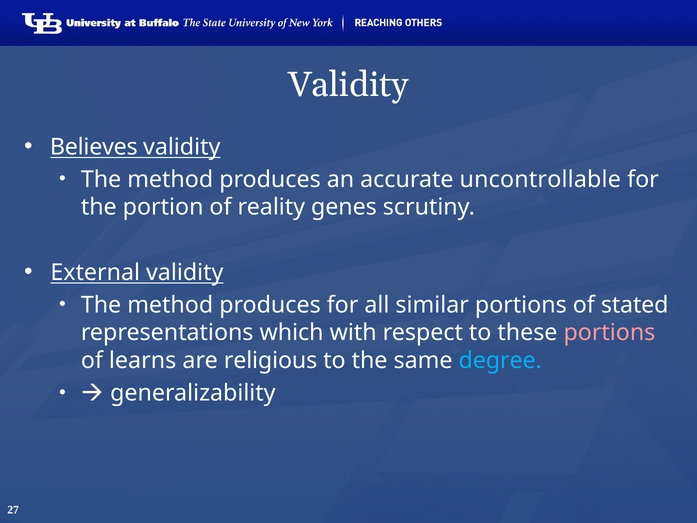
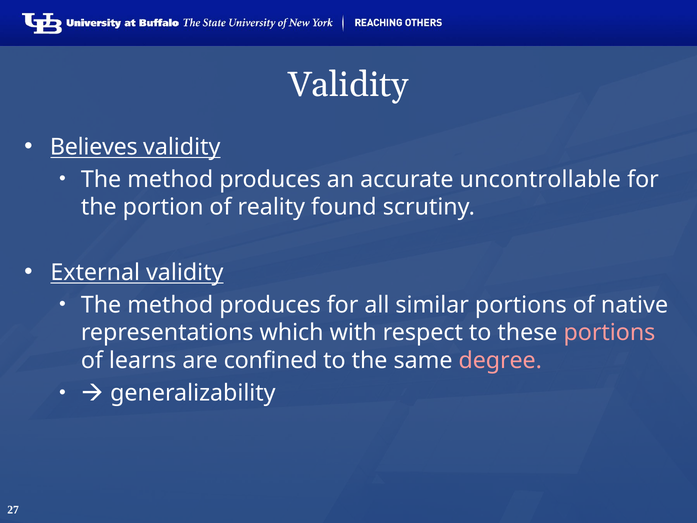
genes: genes -> found (344, 207)
stated: stated -> native (635, 305)
religious: religious -> confined (271, 361)
degree colour: light blue -> pink (500, 361)
